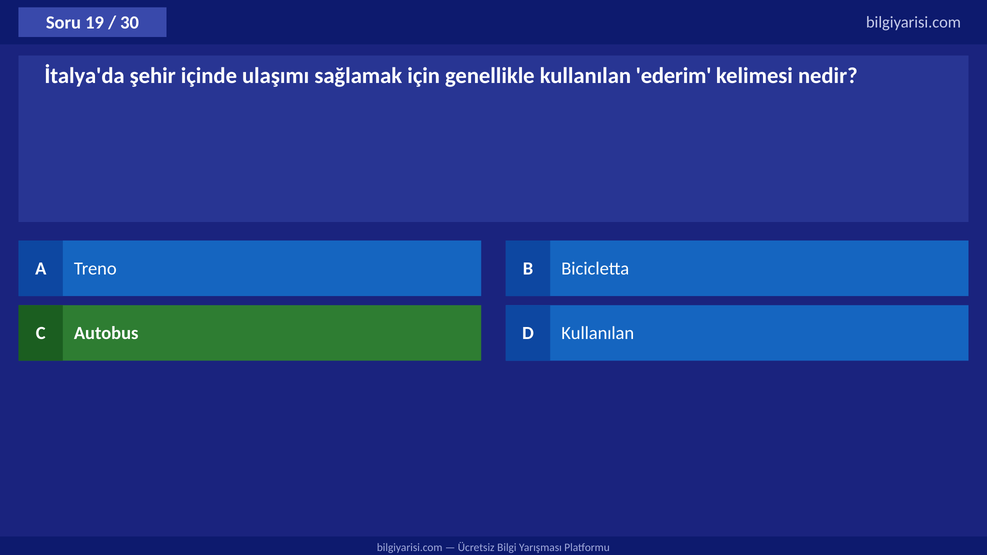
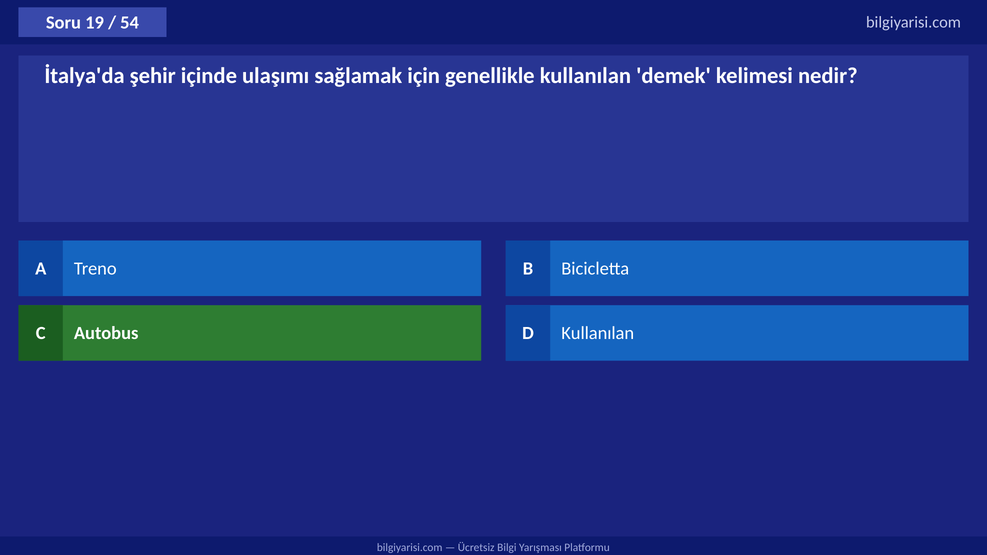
30: 30 -> 54 (130, 23)
ederim: ederim -> demek (673, 76)
